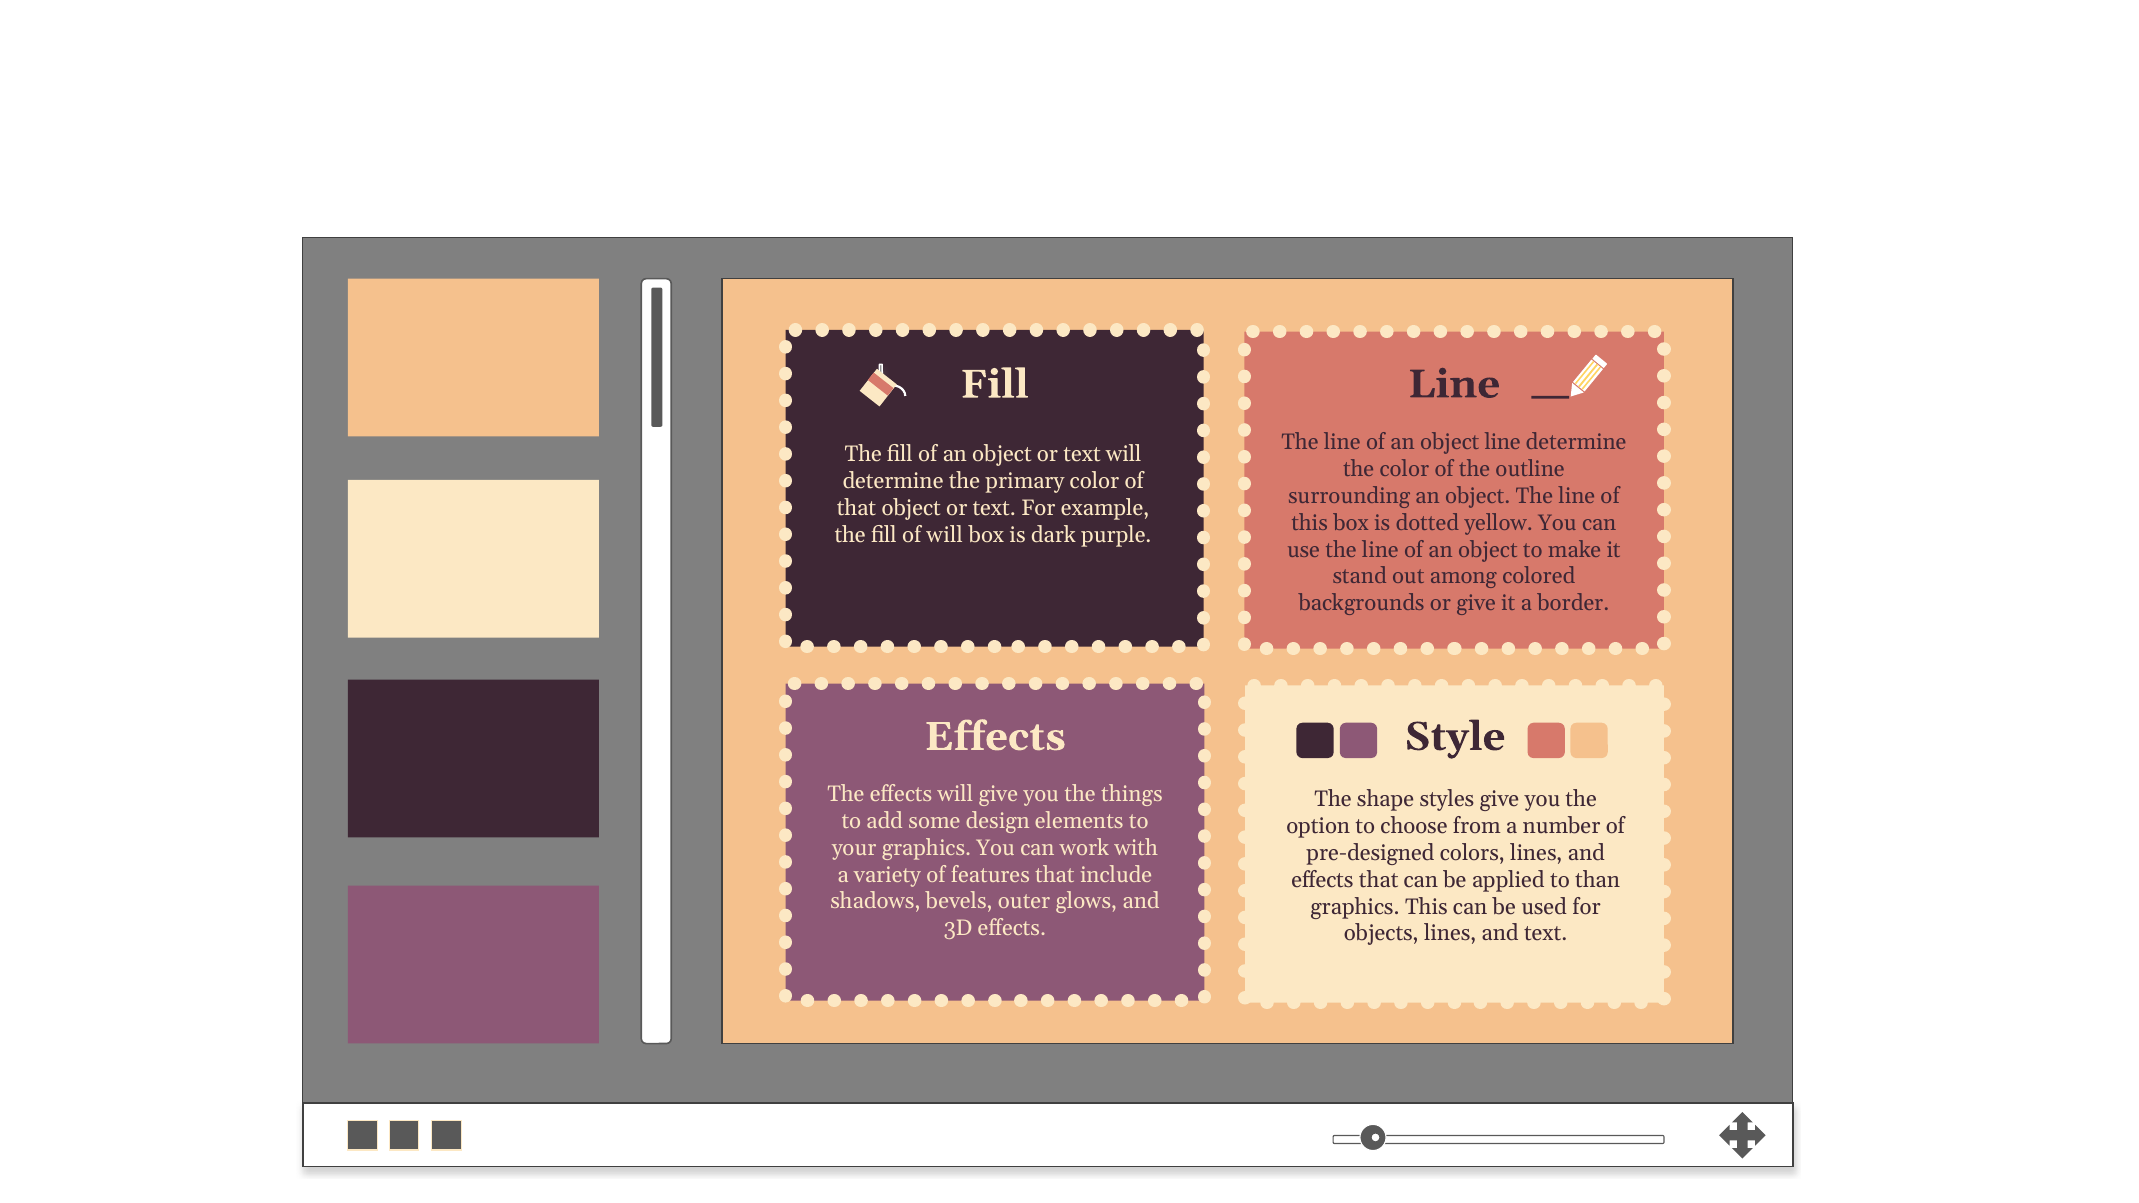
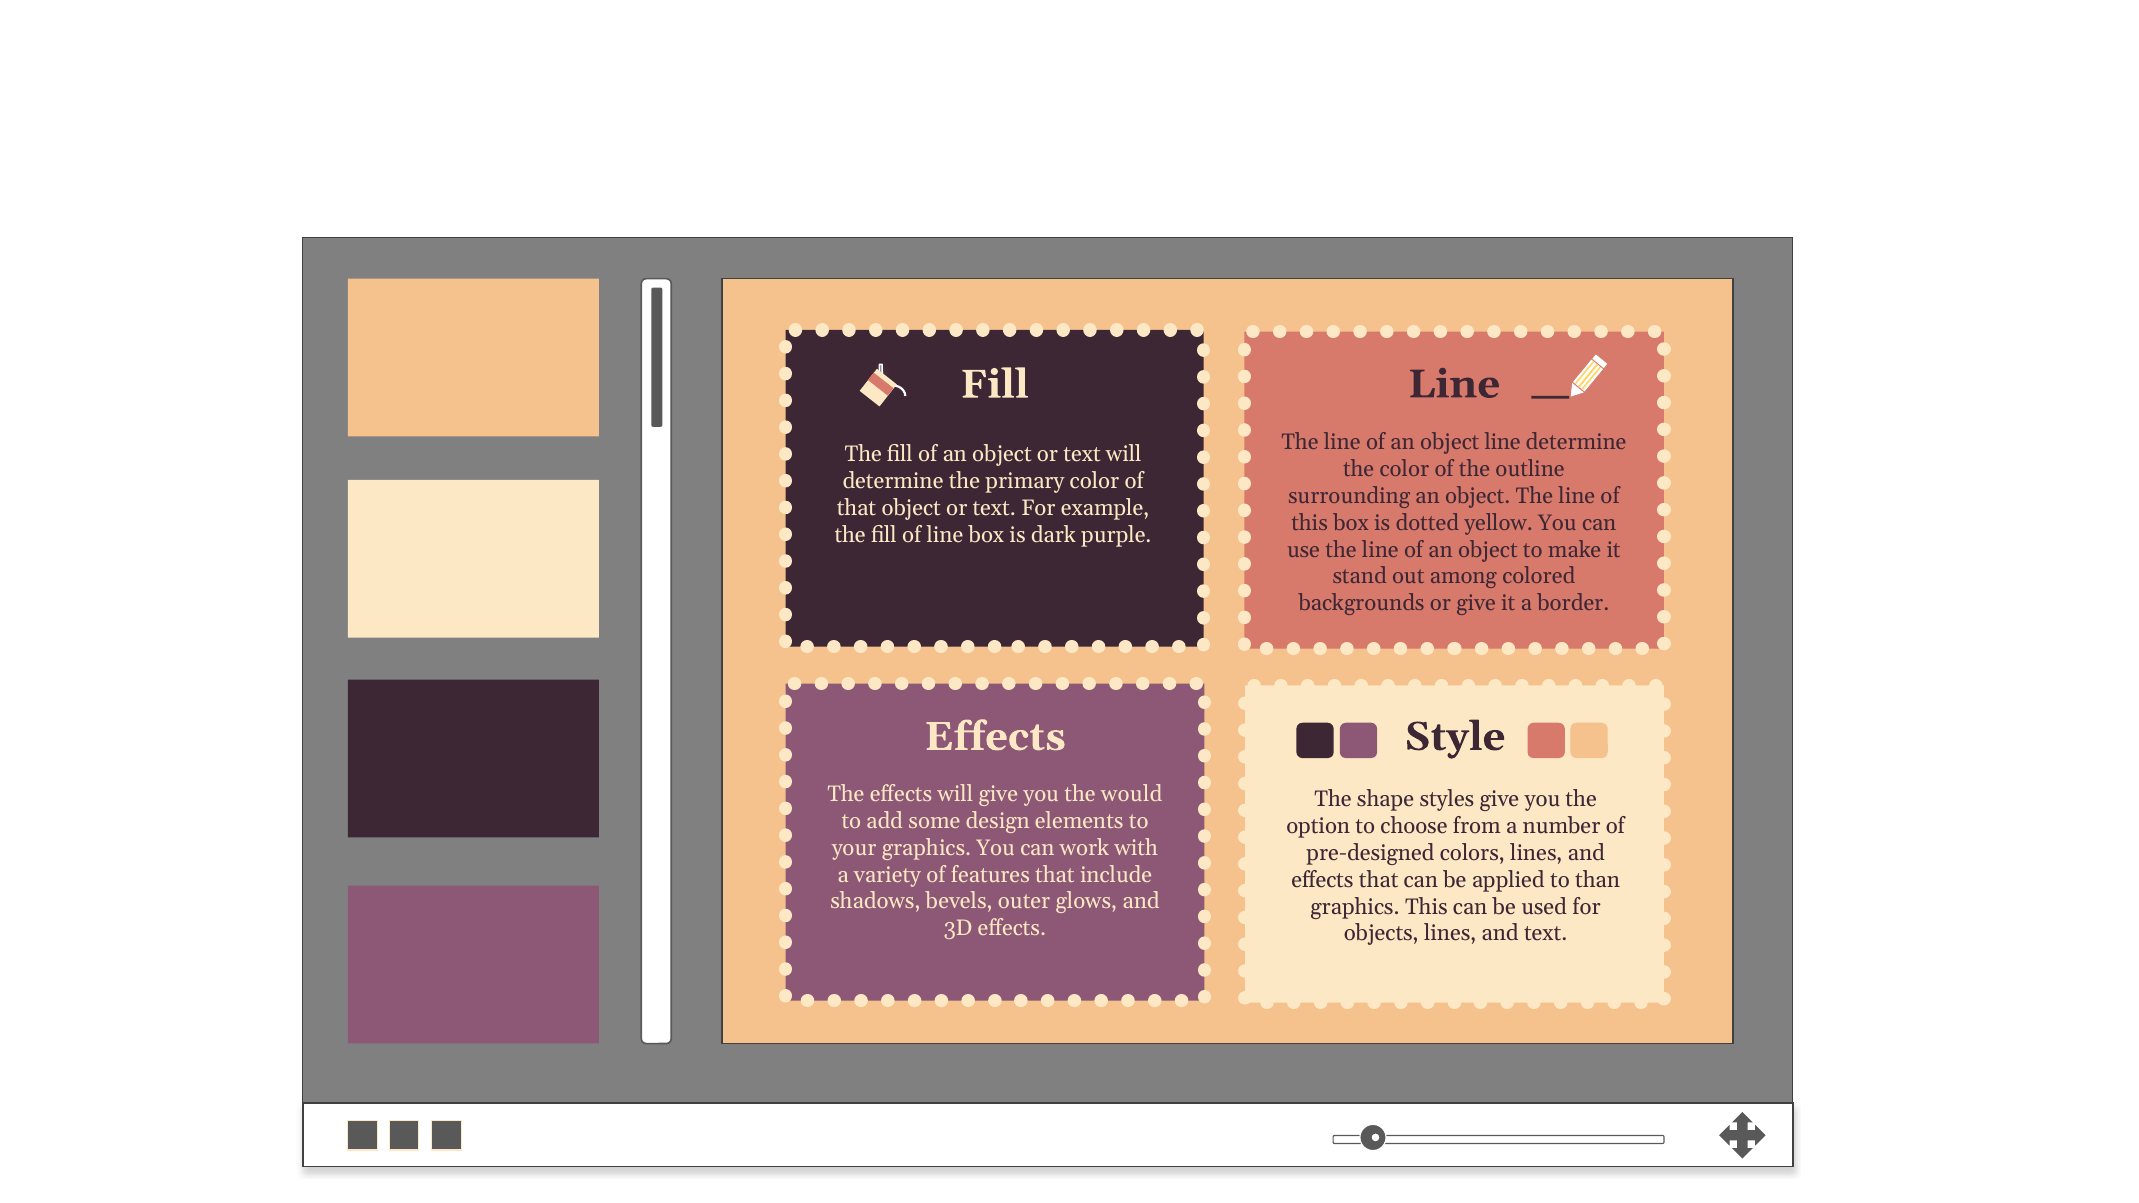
of will: will -> line (945, 535)
things: things -> would (1132, 794)
